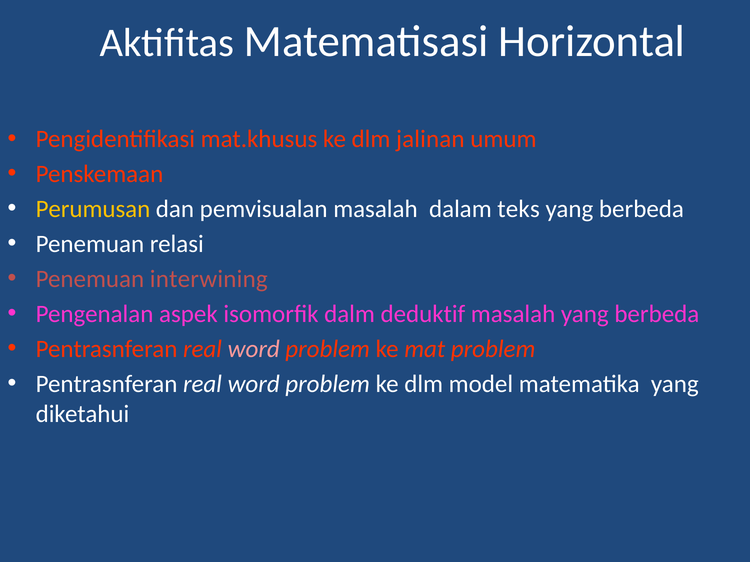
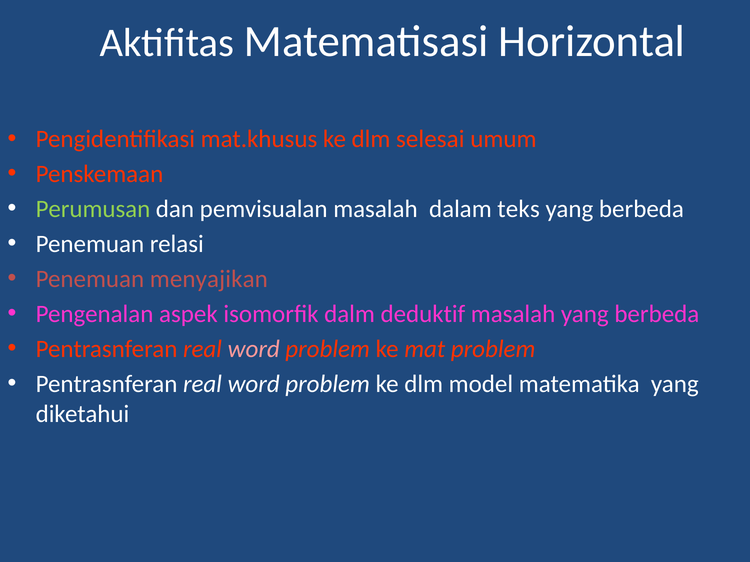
jalinan: jalinan -> selesai (430, 139)
Perumusan colour: yellow -> light green (93, 209)
interwining: interwining -> menyajikan (209, 279)
